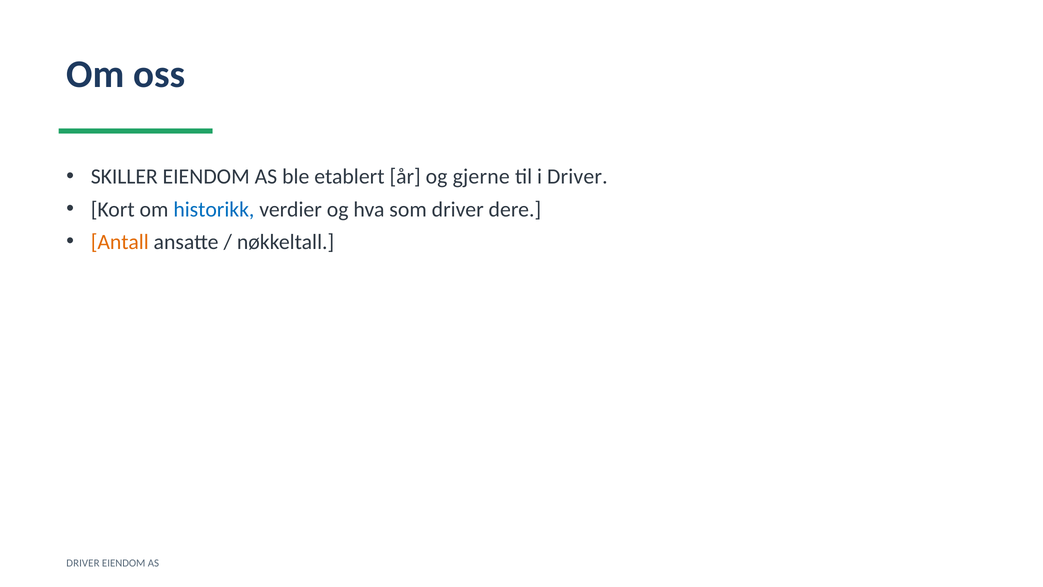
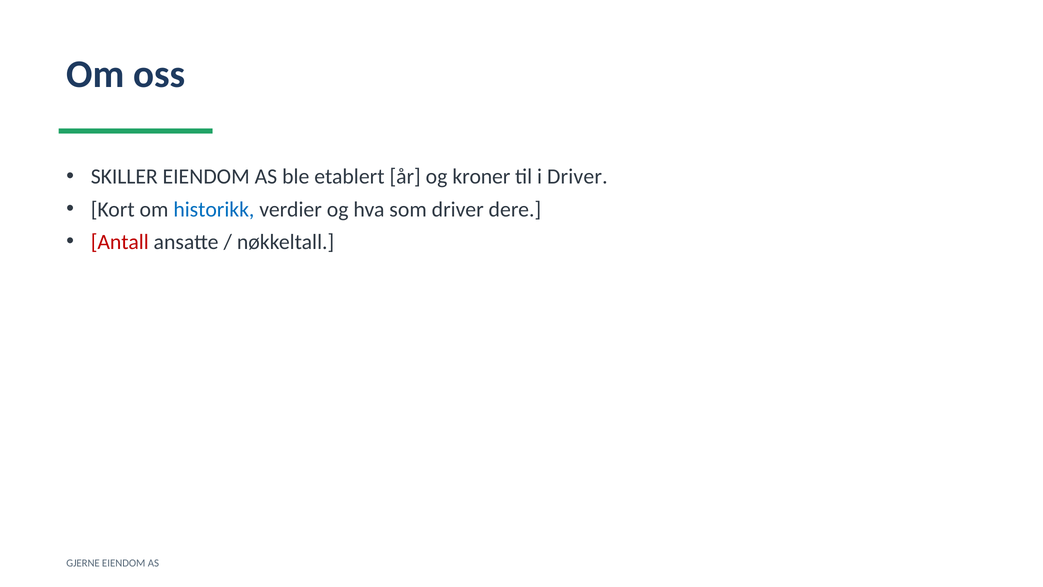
gjerne: gjerne -> kroner (481, 177)
Antall colour: orange -> red (120, 242)
DRIVER: DRIVER -> GJERNE (83, 563)
